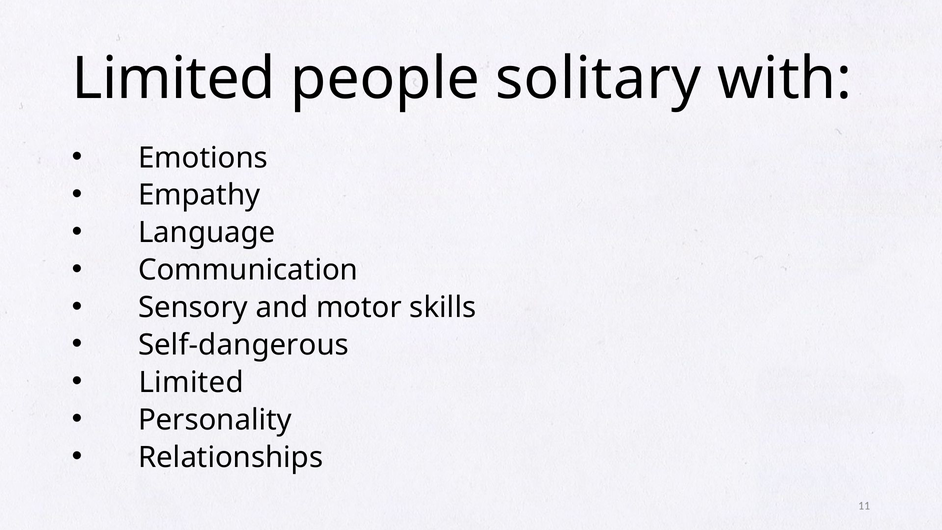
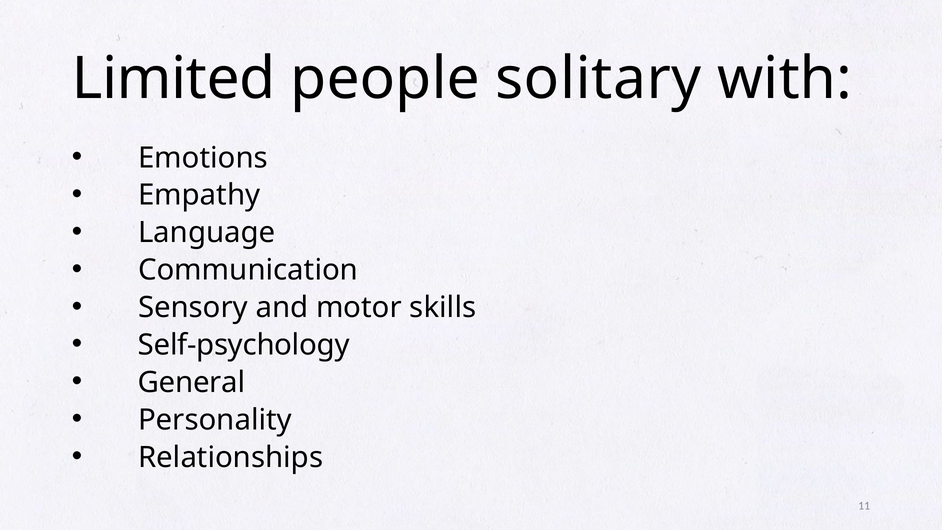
Self-dangerous: Self-dangerous -> Self-psychology (244, 345)
Limited: Limited -> General (192, 382)
